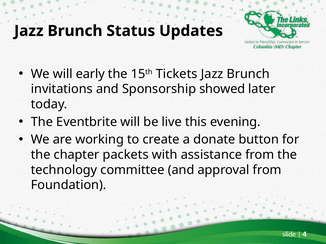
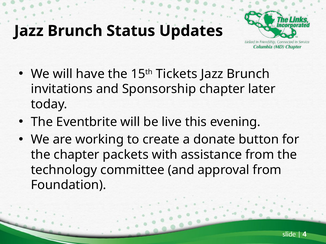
early: early -> have (90, 74)
Sponsorship showed: showed -> chapter (222, 89)
